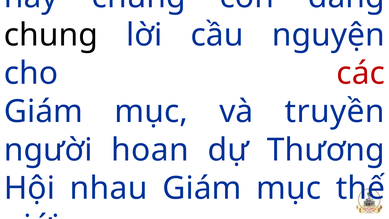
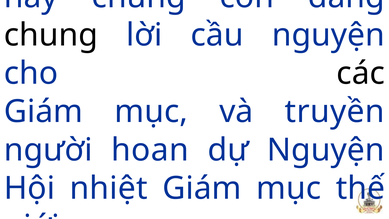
các colour: red -> black (361, 73)
dự Thương: Thương -> Nguyện (326, 150)
nhau: nhau -> nhiệt (109, 188)
